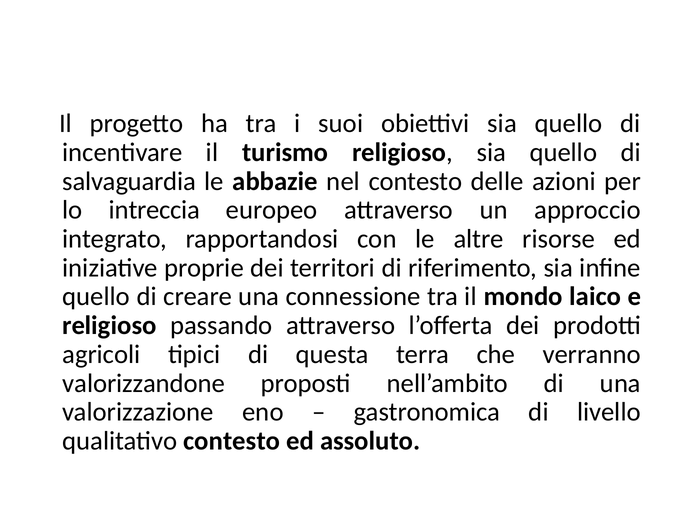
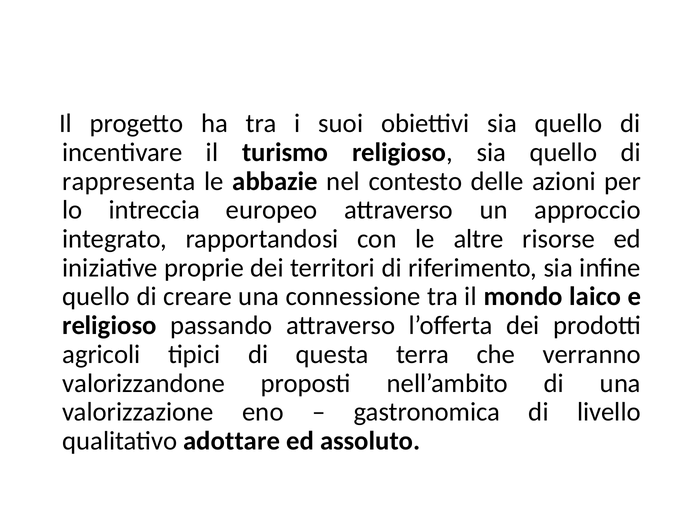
salvaguardia: salvaguardia -> rappresenta (129, 181)
qualitativo contesto: contesto -> adottare (232, 441)
